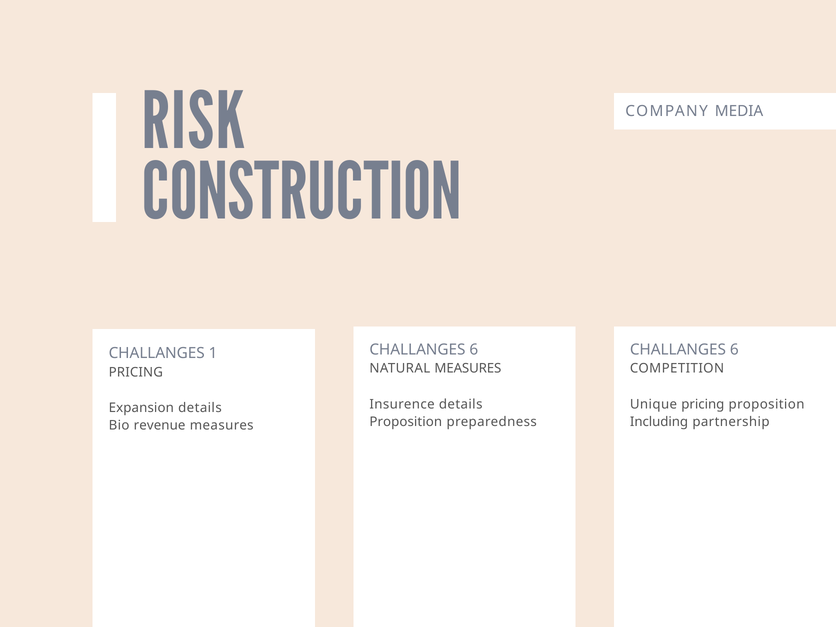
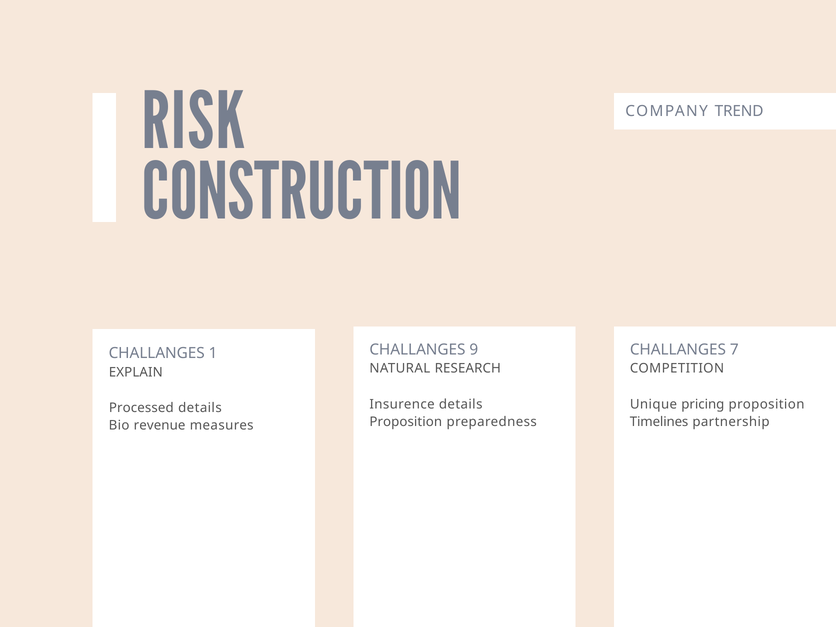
MEDIA: MEDIA -> TREND (739, 111)
6: 6 -> 9 (474, 350)
6: 6 -> 7 (734, 350)
NATURAL MEASURES: MEASURES -> RESEARCH (468, 368)
PRICING: PRICING -> EXPLAIN (136, 372)
Expansion: Expansion -> Processed (141, 408)
Including: Including -> Timelines (659, 422)
